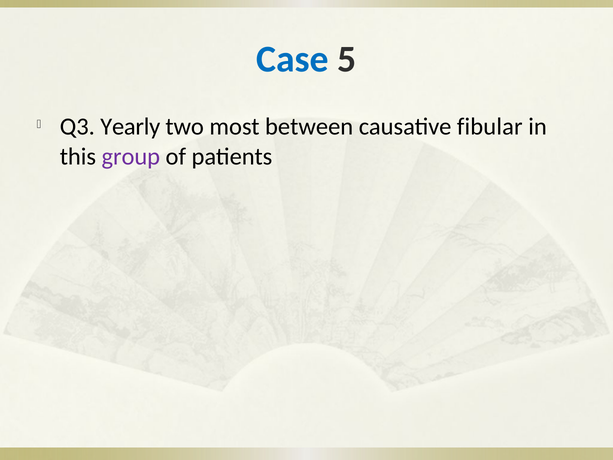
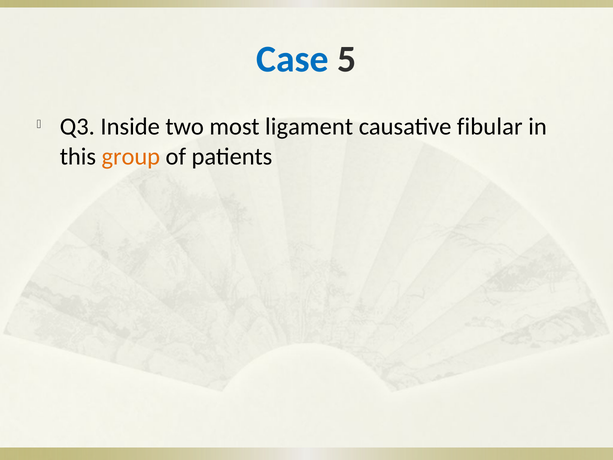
Yearly: Yearly -> Inside (130, 127)
between: between -> ligament (309, 127)
group colour: purple -> orange (131, 156)
